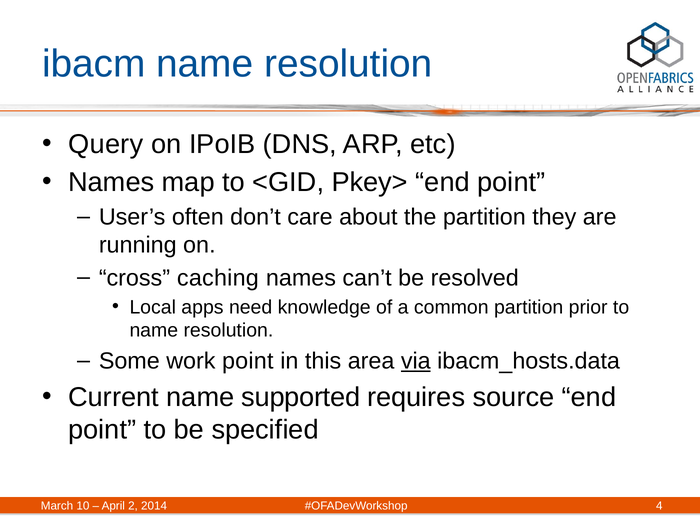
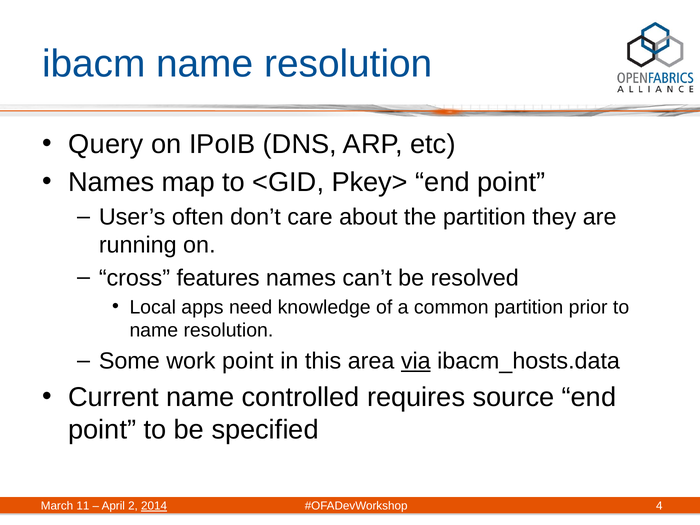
caching: caching -> features (218, 278)
supported: supported -> controlled (301, 397)
10: 10 -> 11 (83, 506)
2014 underline: none -> present (154, 506)
